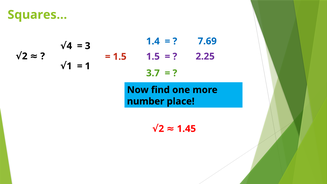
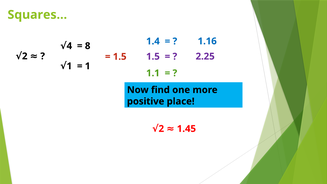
7.69: 7.69 -> 1.16 (207, 41)
3: 3 -> 8 (88, 46)
3.7: 3.7 -> 1.1 (153, 73)
number: number -> positive (146, 101)
